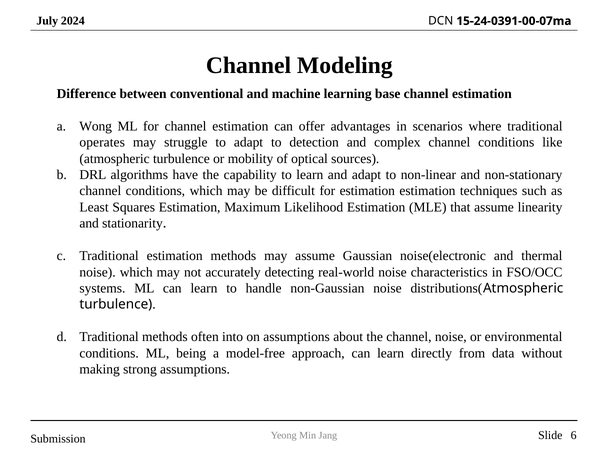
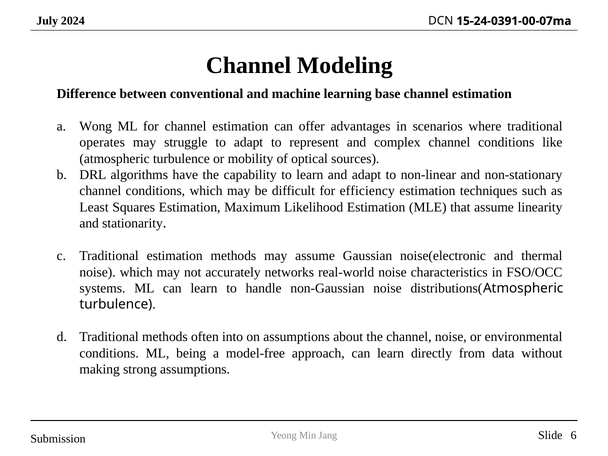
detection: detection -> represent (314, 142)
for estimation: estimation -> efficiency (367, 191)
detecting: detecting -> networks (289, 272)
